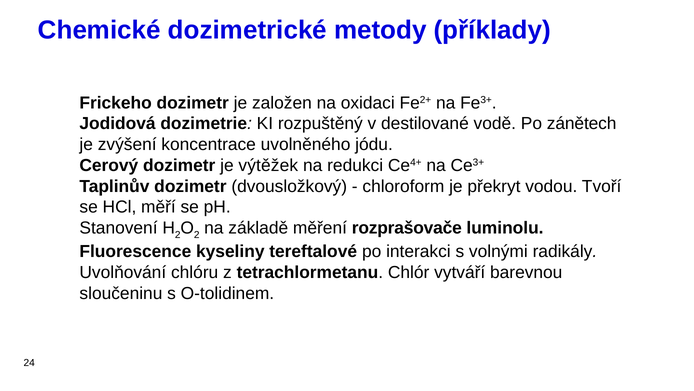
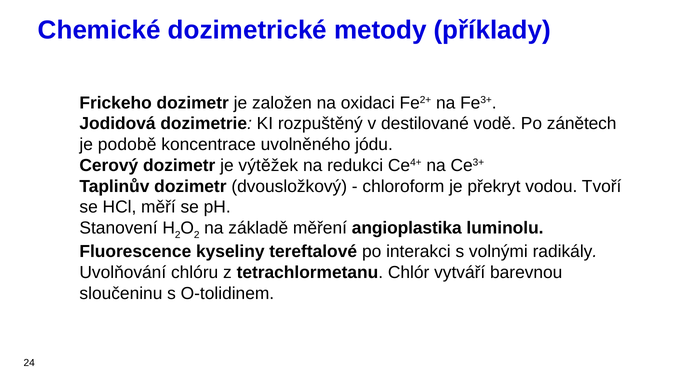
zvýšení: zvýšení -> podobě (127, 144)
rozprašovače: rozprašovače -> angioplastika (407, 228)
